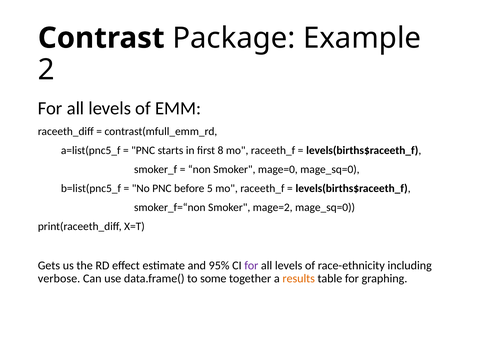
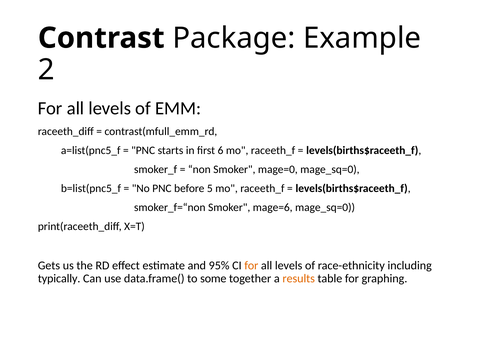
8: 8 -> 6 (220, 150)
mage=2: mage=2 -> mage=6 (273, 207)
for colour: purple -> orange (251, 265)
verbose: verbose -> typically (59, 278)
